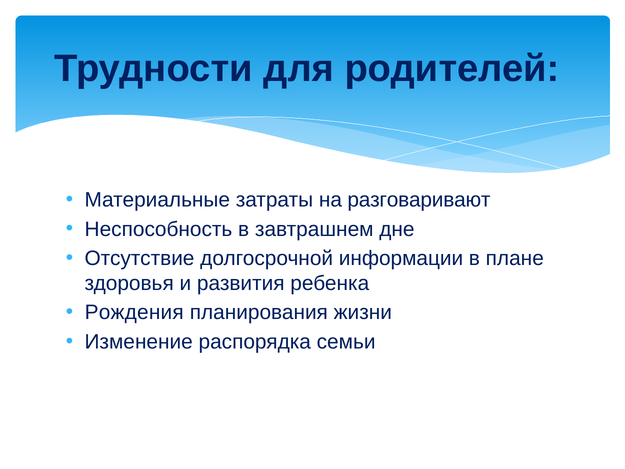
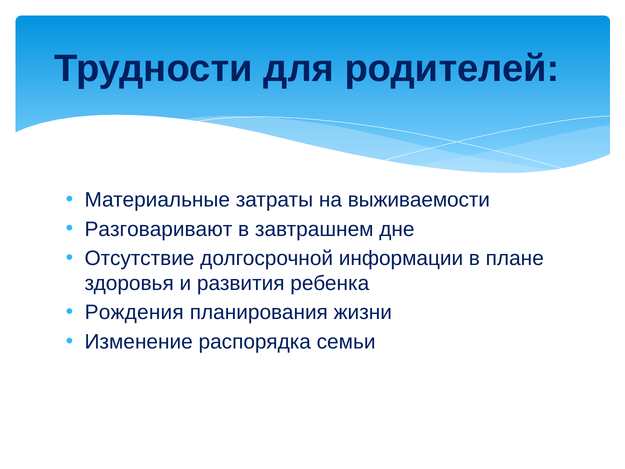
разговаривают: разговаривают -> выживаемости (419, 200)
Неспособность: Неспособность -> Разговаривают (158, 229)
